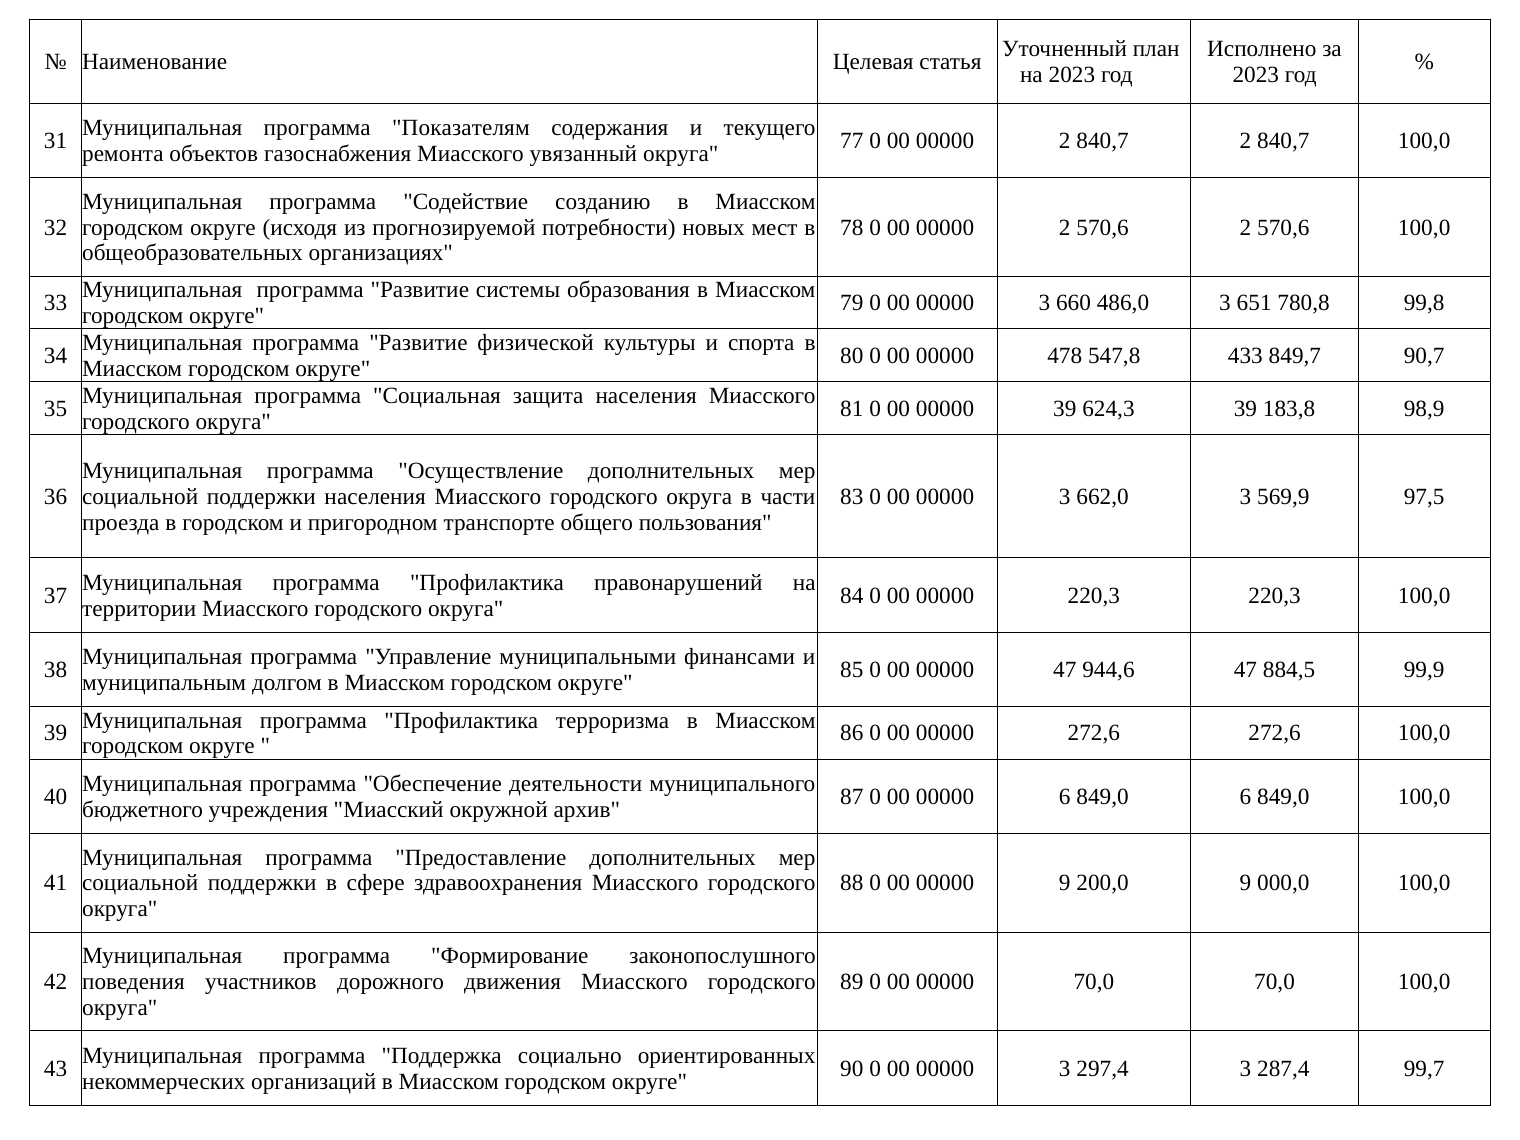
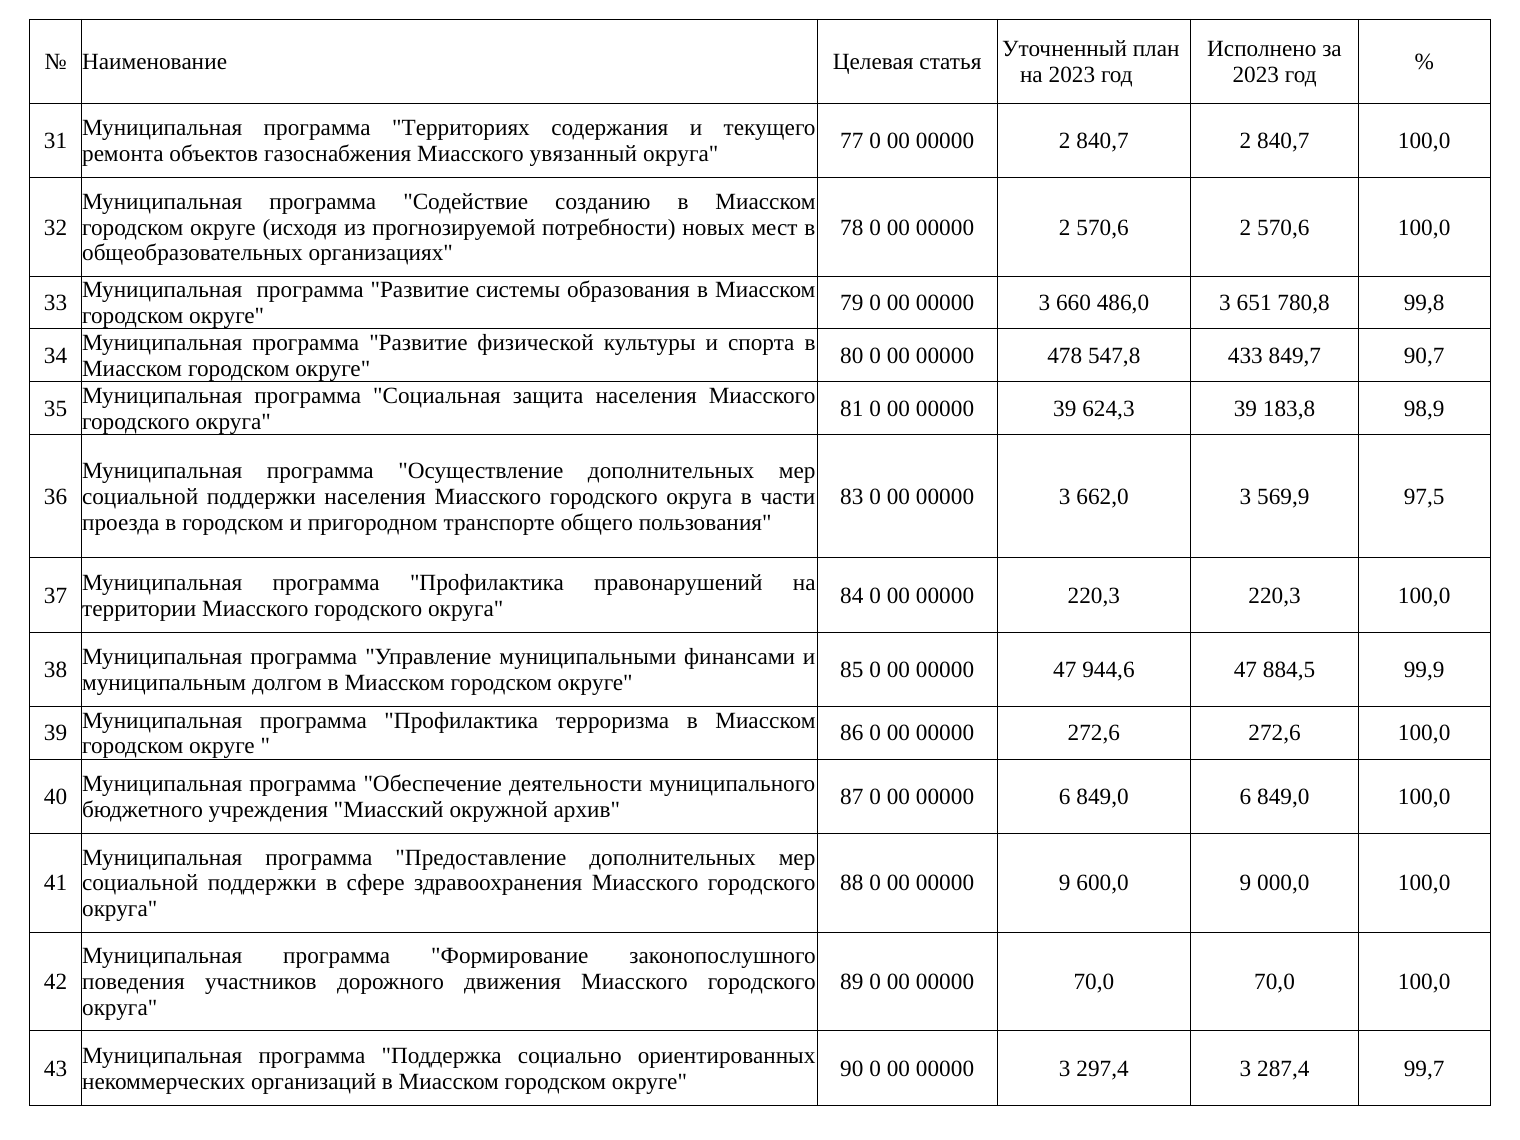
Показателям: Показателям -> Территориях (461, 128)
200,0: 200,0 -> 600,0 (1103, 883)
